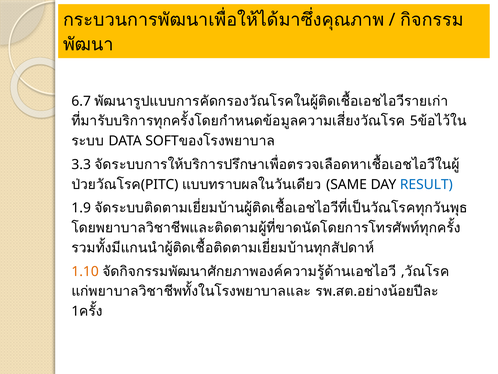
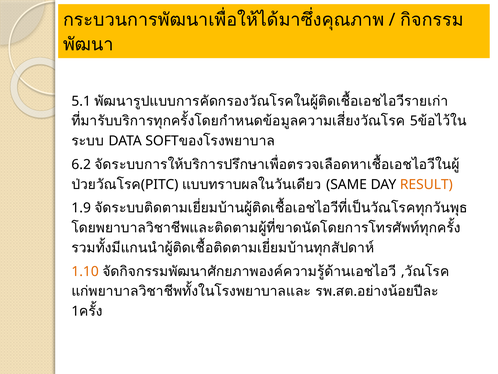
6.7: 6.7 -> 5.1 (81, 101)
3.3: 3.3 -> 6.2 (81, 164)
RESULT colour: blue -> orange (426, 184)
